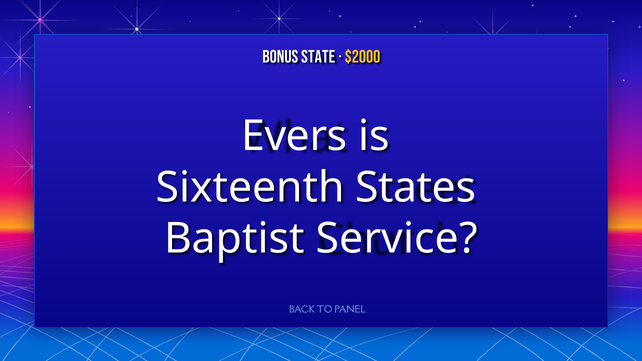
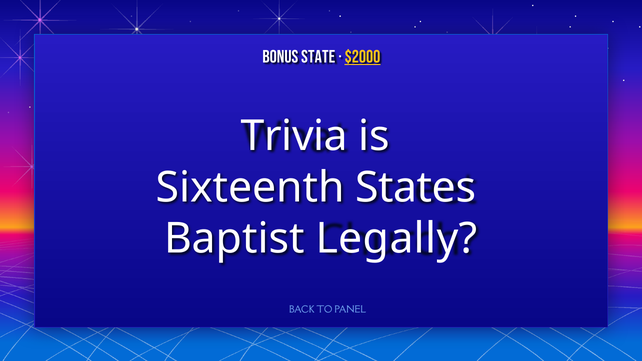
$2000 underline: none -> present (363, 57)
Evers: Evers -> Trivia (294, 136)
Service: Service -> Legally (397, 239)
